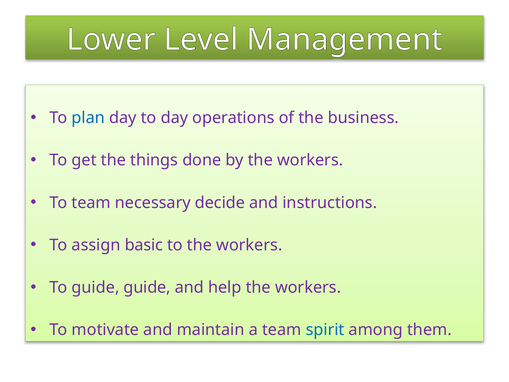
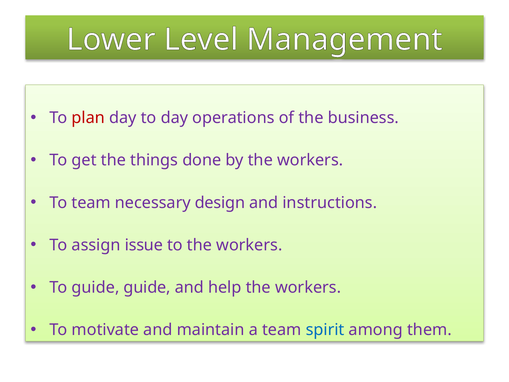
plan colour: blue -> red (88, 118)
decide: decide -> design (220, 203)
basic: basic -> issue (144, 245)
